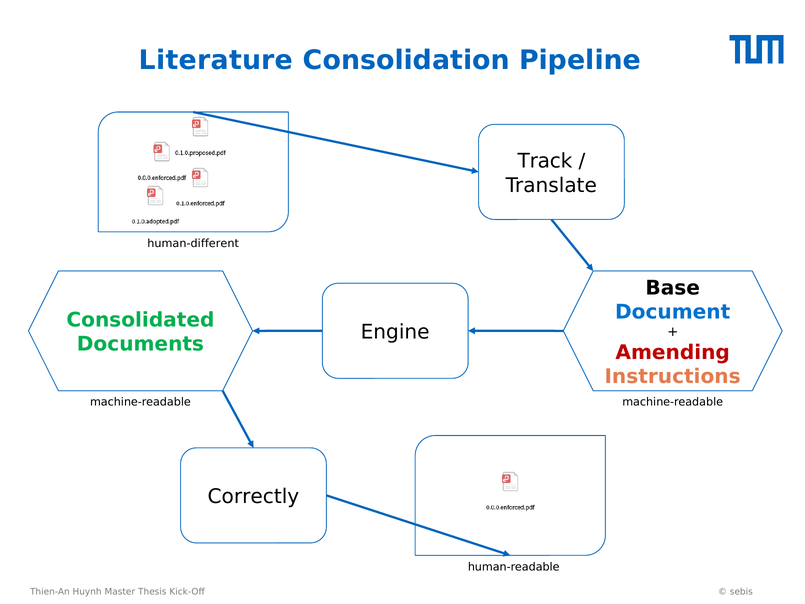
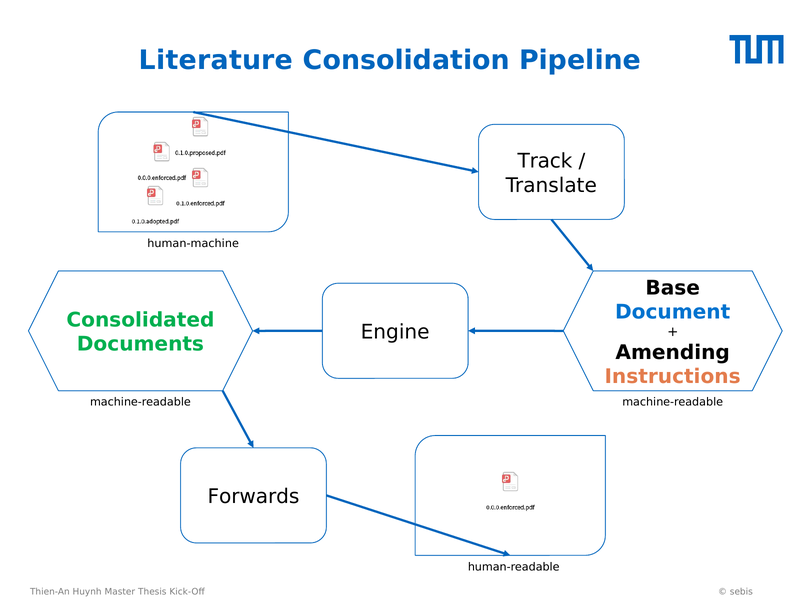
human-different: human-different -> human-machine (193, 244)
Amending colour: red -> black (673, 352)
Correctly: Correctly -> Forwards (253, 497)
